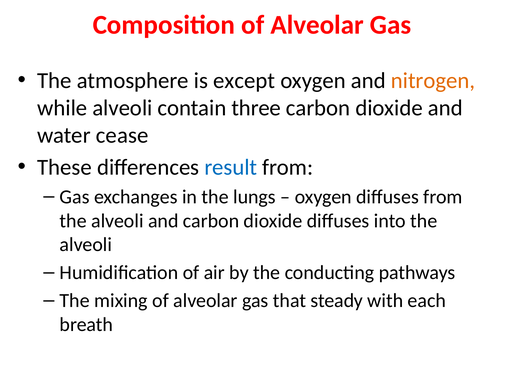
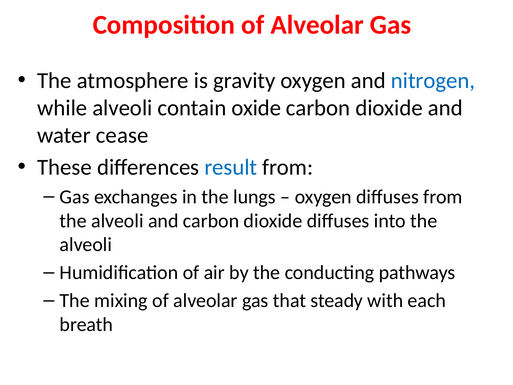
except: except -> gravity (244, 81)
nitrogen colour: orange -> blue (433, 81)
three: three -> oxide (256, 108)
